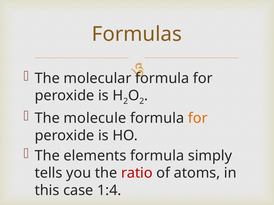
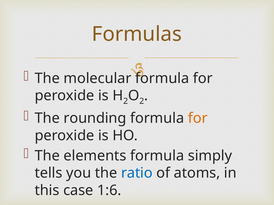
molecule: molecule -> rounding (95, 118)
ratio colour: red -> blue (137, 173)
1:4: 1:4 -> 1:6 (109, 191)
